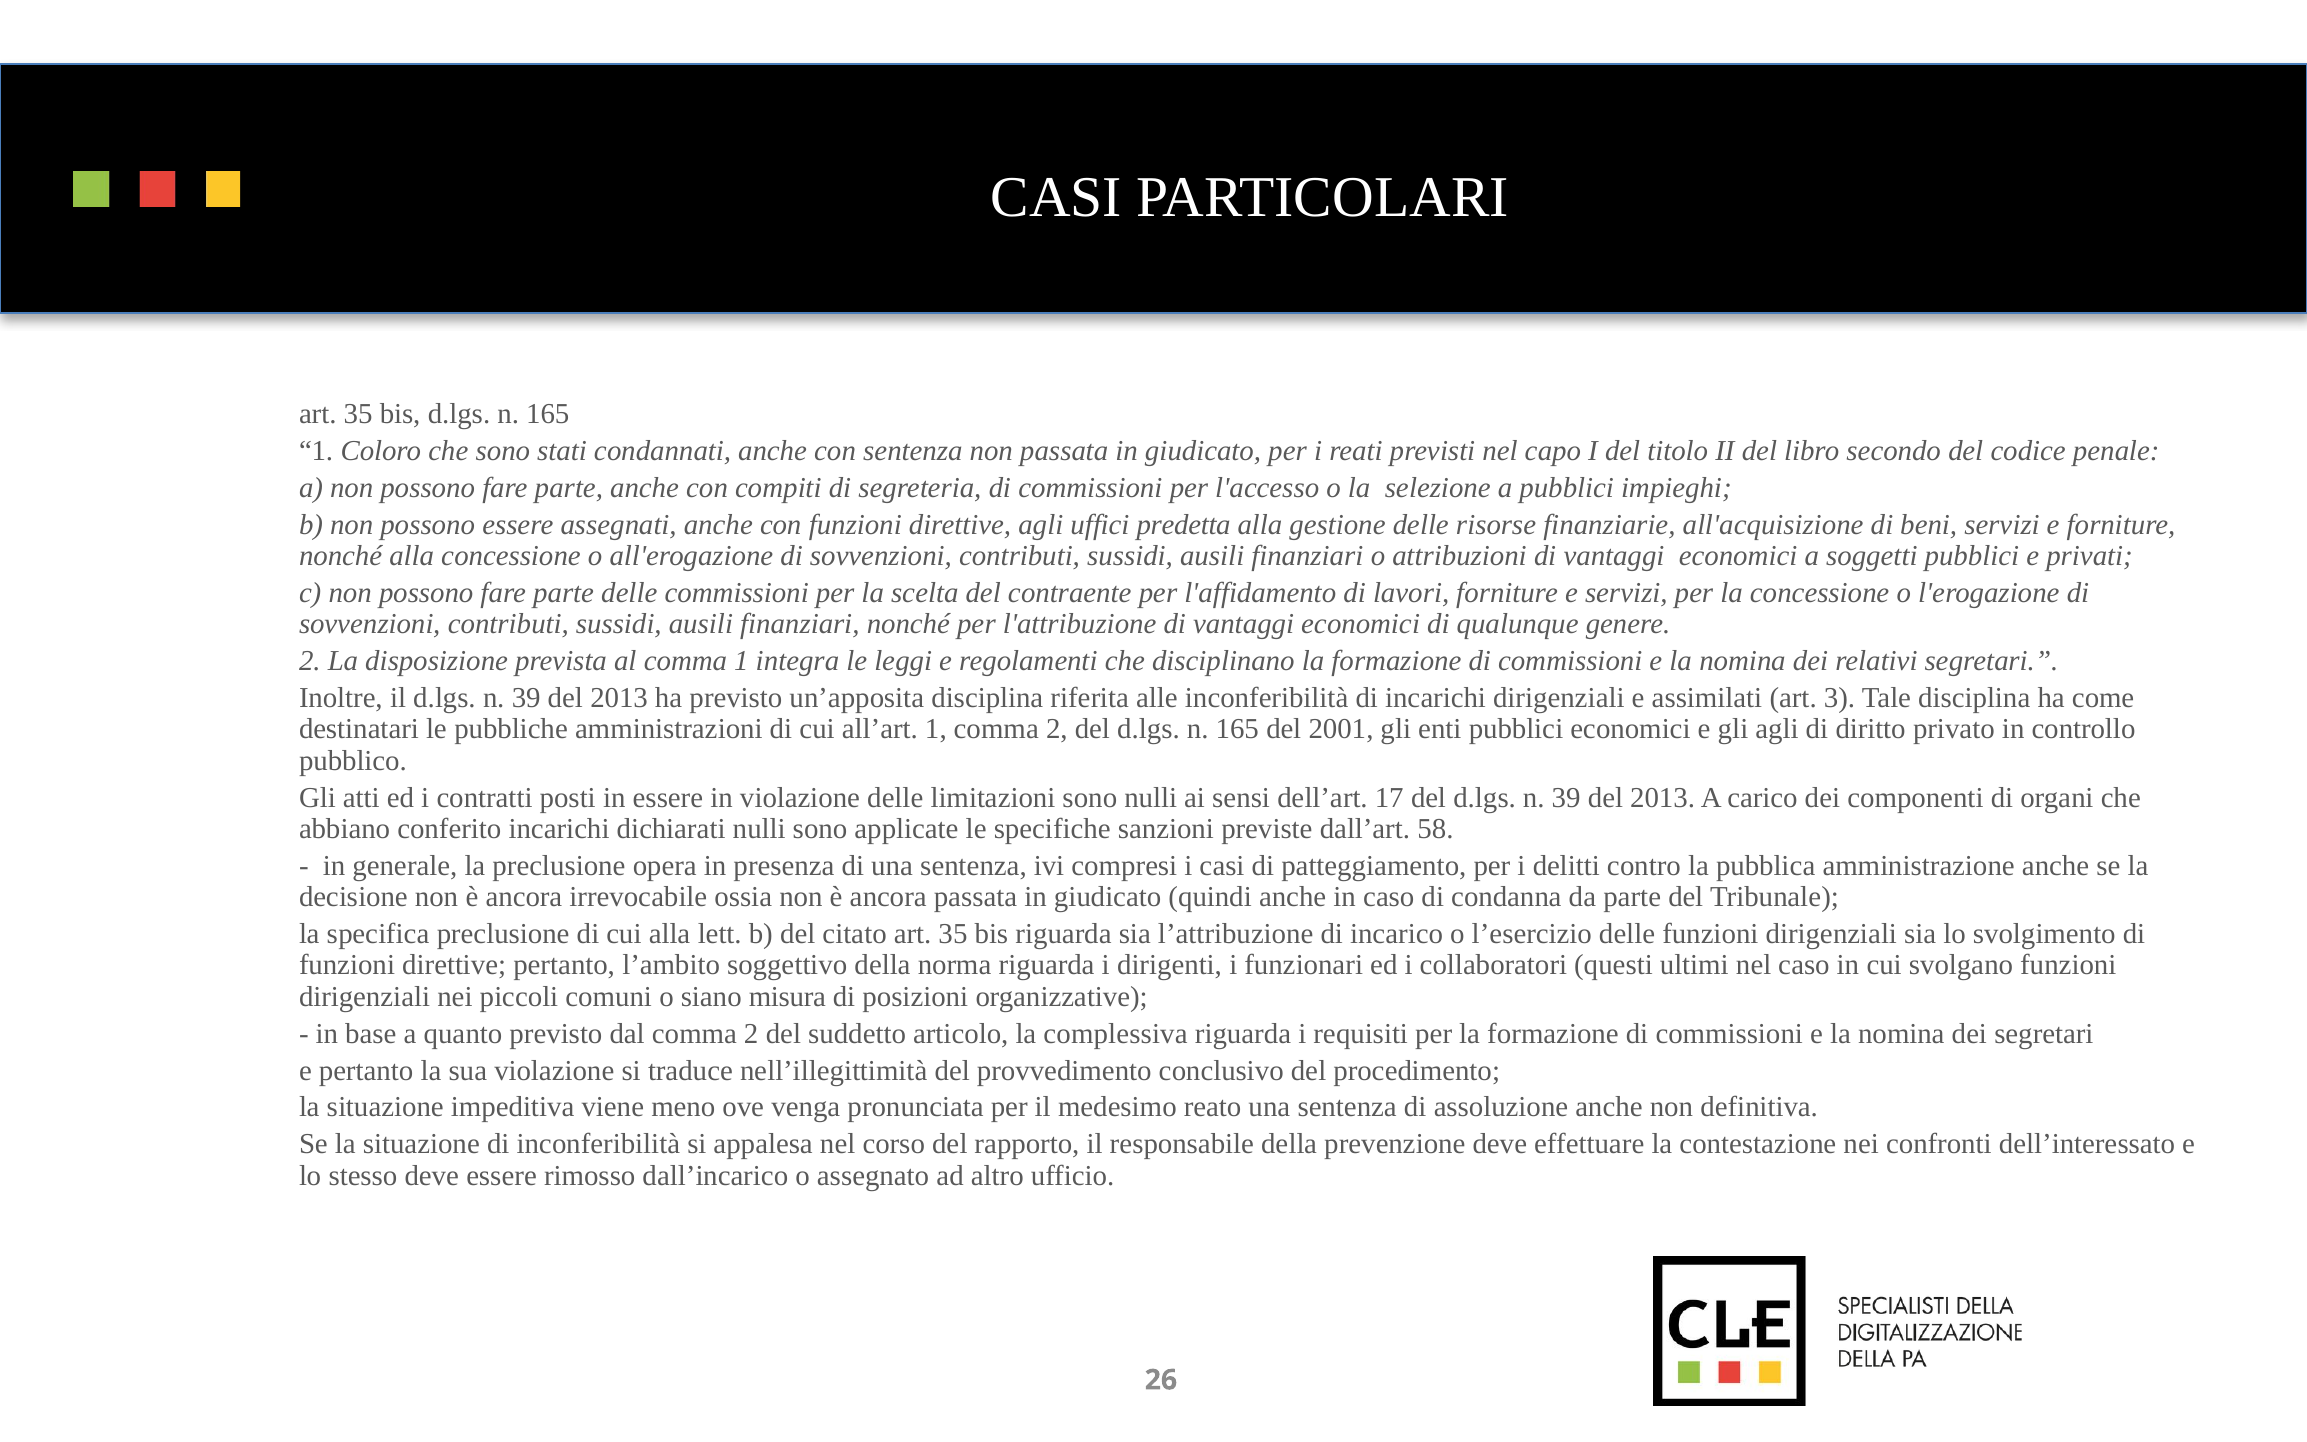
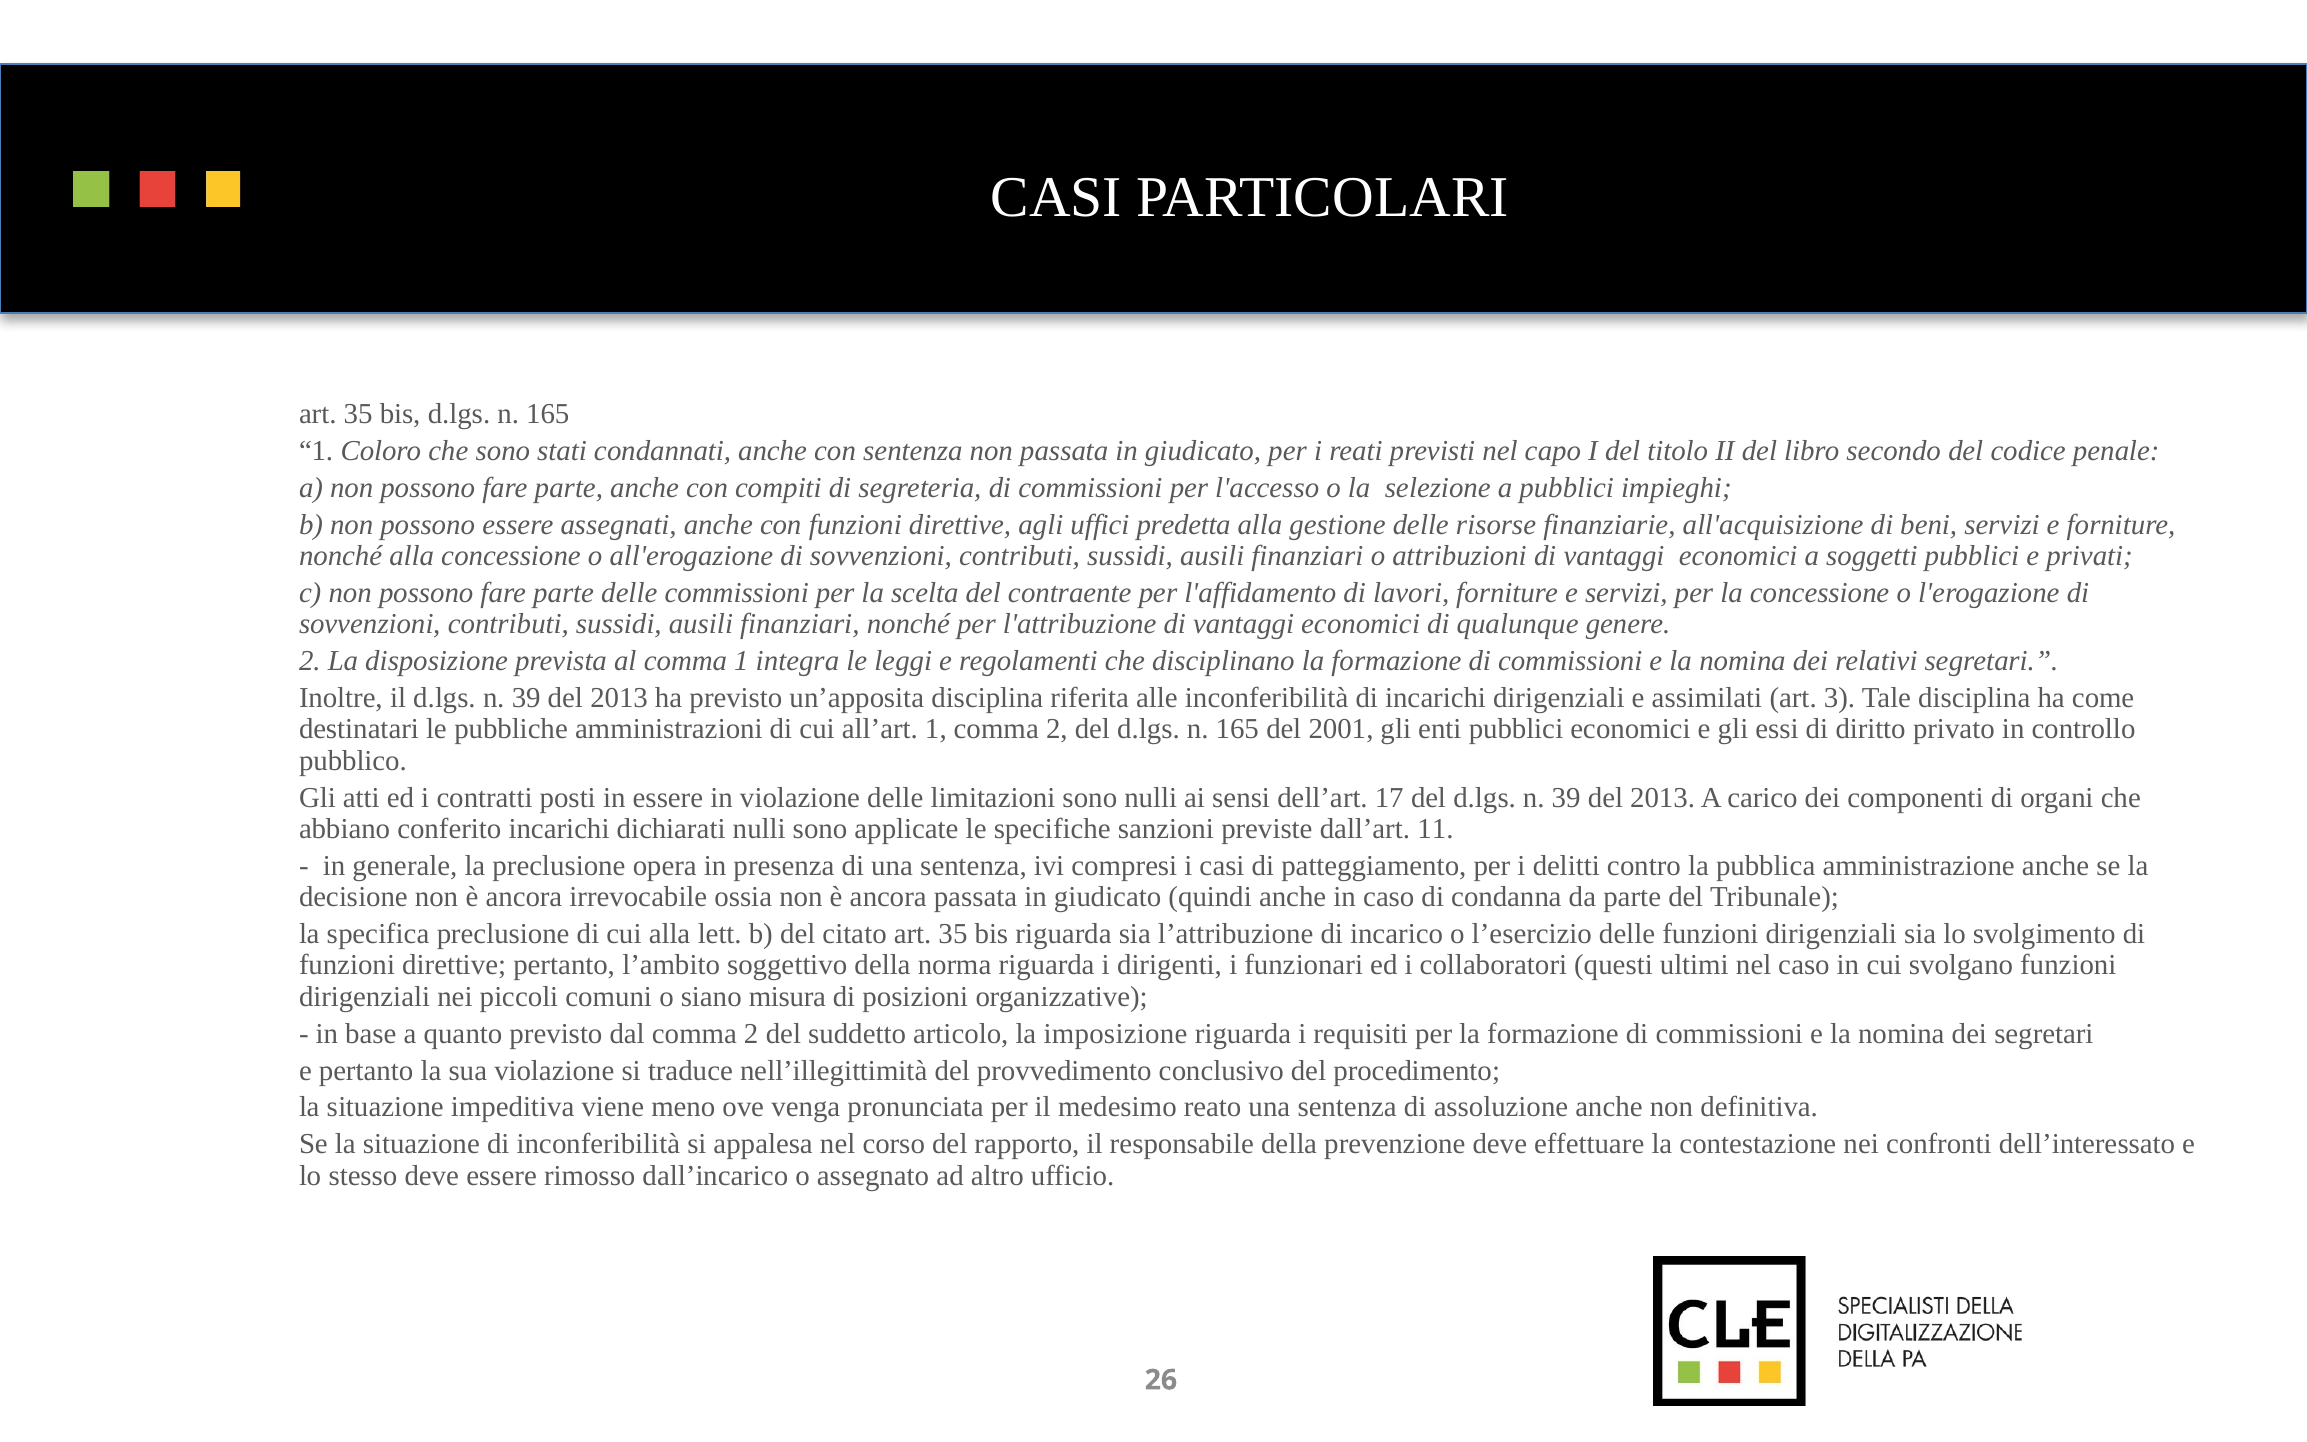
gli agli: agli -> essi (1777, 729)
58: 58 -> 11 (1435, 829)
complessiva: complessiva -> imposizione (1115, 1033)
